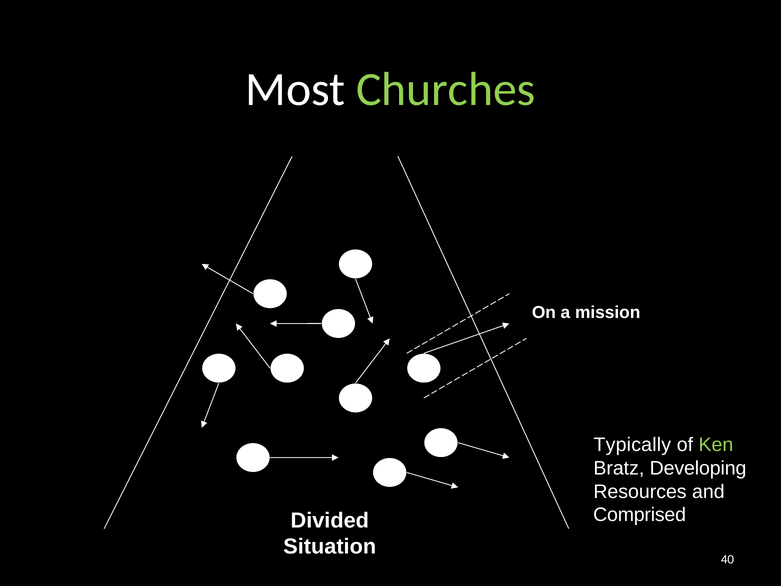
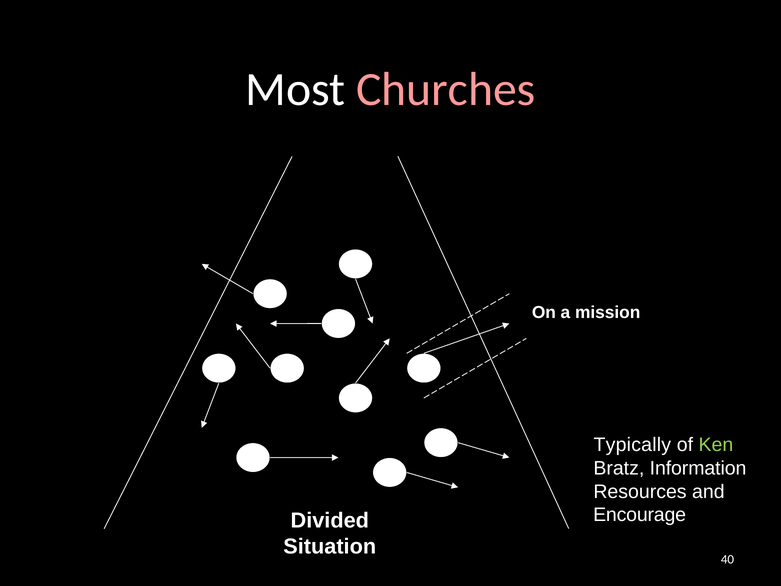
Churches colour: light green -> pink (446, 90)
Developing: Developing -> Information (698, 468)
Comprised: Comprised -> Encourage (640, 515)
